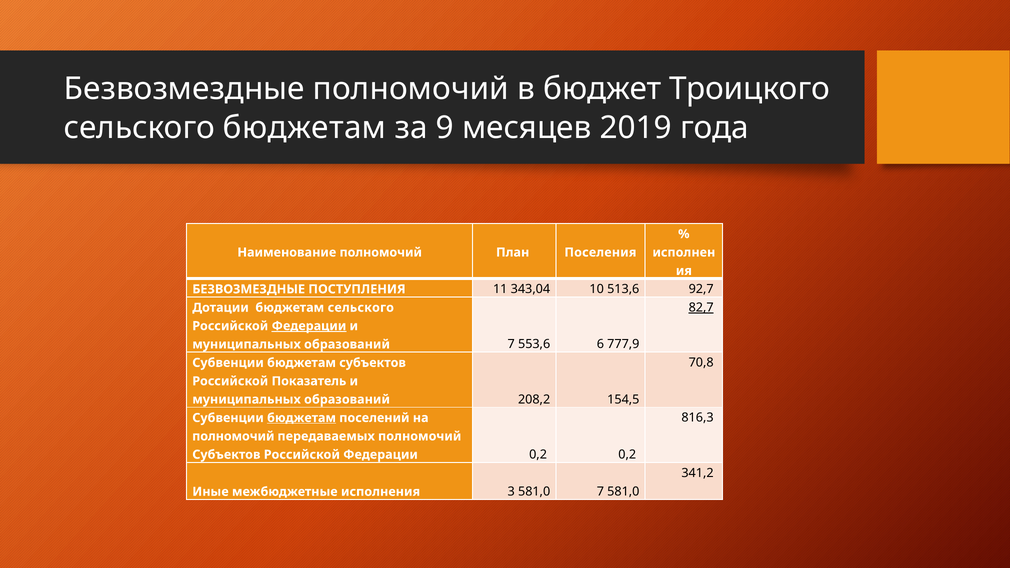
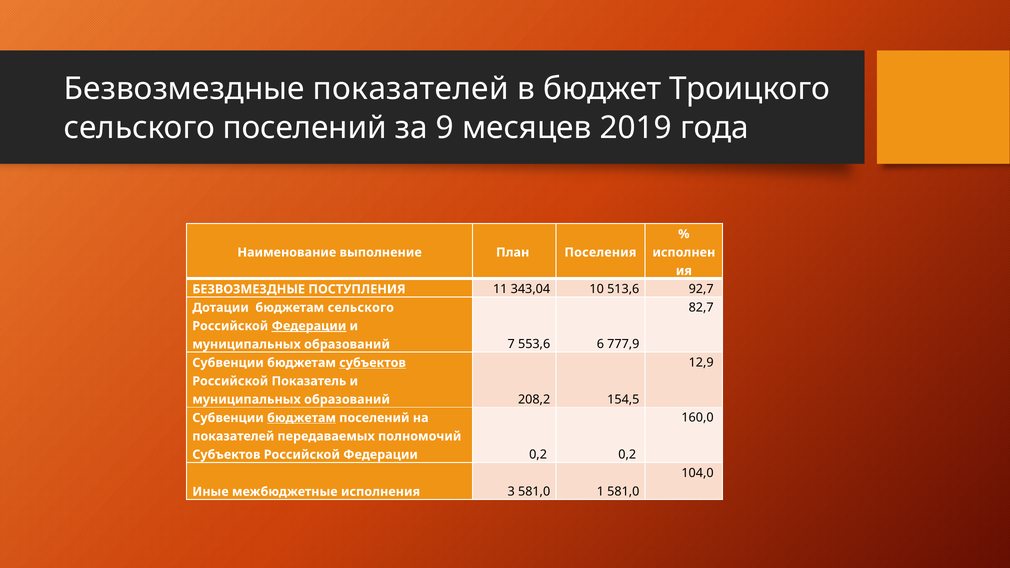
Безвозмездные полномочий: полномочий -> показателей (411, 89)
сельского бюджетам: бюджетам -> поселений (305, 128)
Наименование полномочий: полномочий -> выполнение (381, 252)
82,7 underline: present -> none (701, 308)
70,8: 70,8 -> 12,9 (701, 363)
субъектов underline: none -> present (373, 363)
816,3: 816,3 -> 160,0 (698, 418)
полномочий: полномочий -> показателей (233, 436)
341,2: 341,2 -> 104,0 (698, 473)
581,0 7: 7 -> 1 (600, 492)
